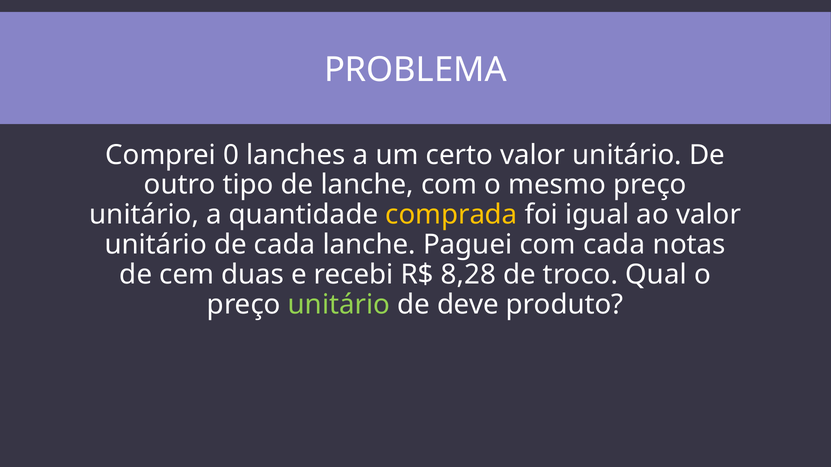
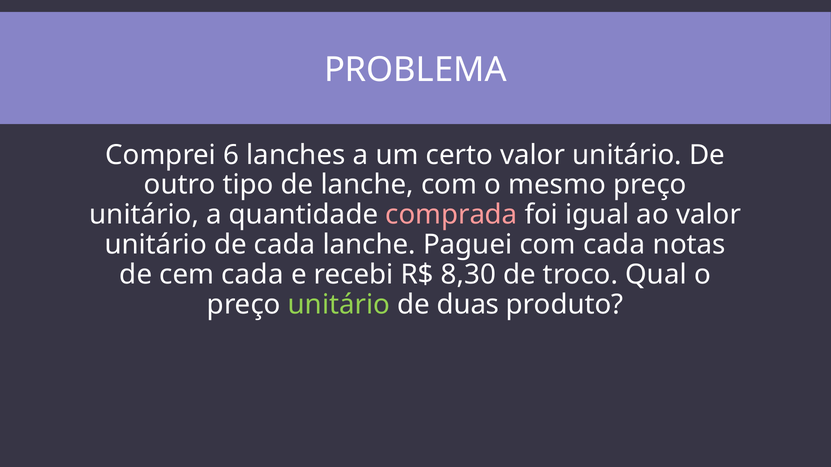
0: 0 -> 6 (231, 155)
comprada colour: yellow -> pink (451, 215)
cem duas: duas -> cada (252, 275)
8,28: 8,28 -> 8,30 (468, 275)
deve: deve -> duas (468, 305)
